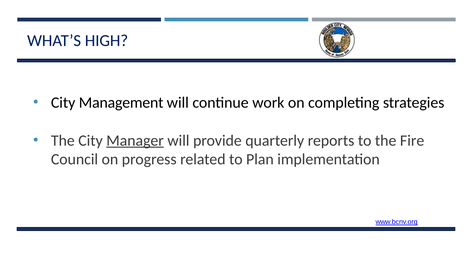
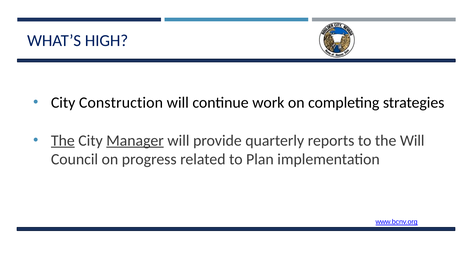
Management: Management -> Construction (121, 103)
The underline: none -> present (63, 141)
the Fire: Fire -> Will (412, 141)
